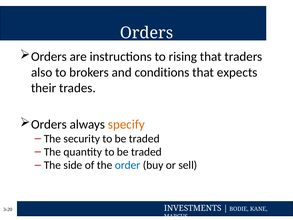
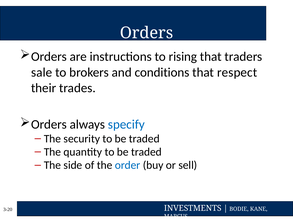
also: also -> sale (42, 72)
expects: expects -> respect (237, 72)
specify colour: orange -> blue (126, 124)
